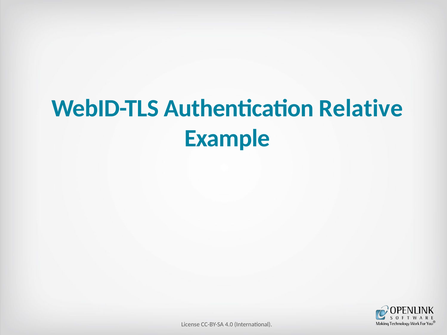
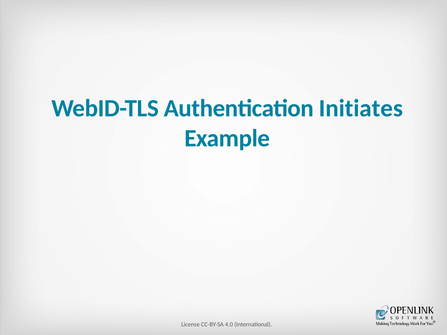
Relative: Relative -> Initiates (361, 109)
